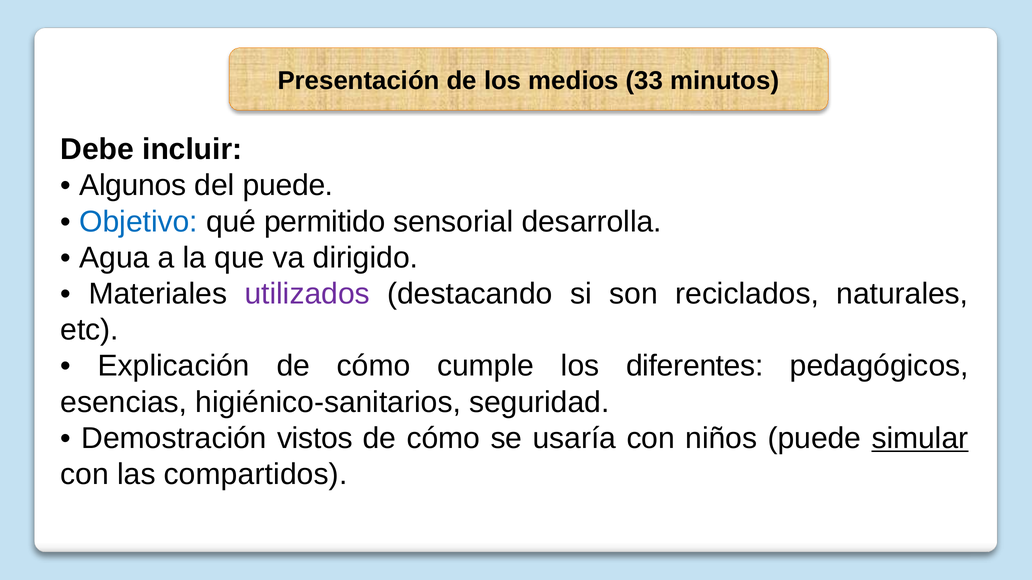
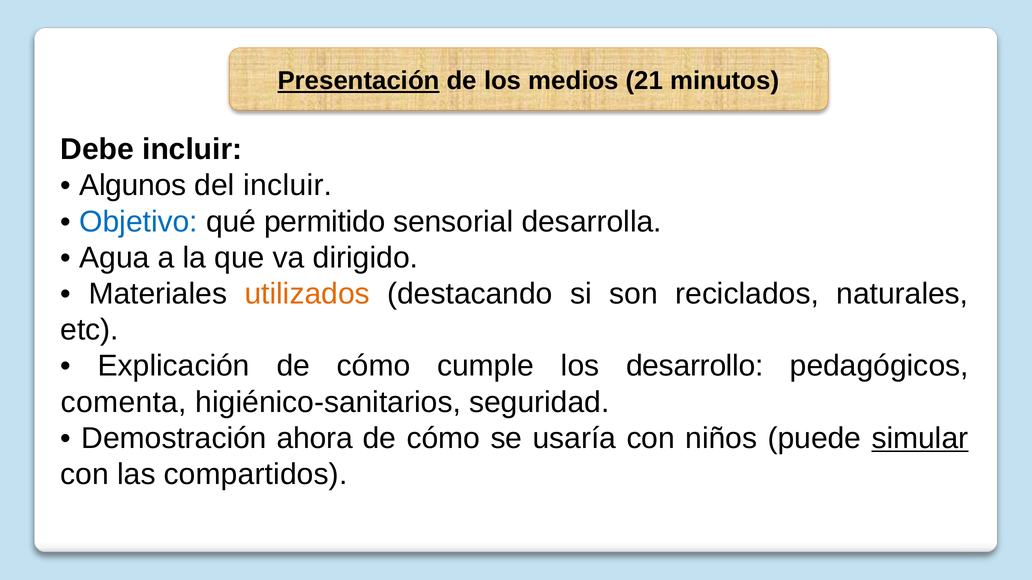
Presentación underline: none -> present (359, 81)
33: 33 -> 21 (644, 81)
del puede: puede -> incluir (288, 186)
utilizados colour: purple -> orange (307, 294)
diferentes: diferentes -> desarrollo (695, 366)
esencias: esencias -> comenta (124, 402)
vistos: vistos -> ahora (315, 439)
